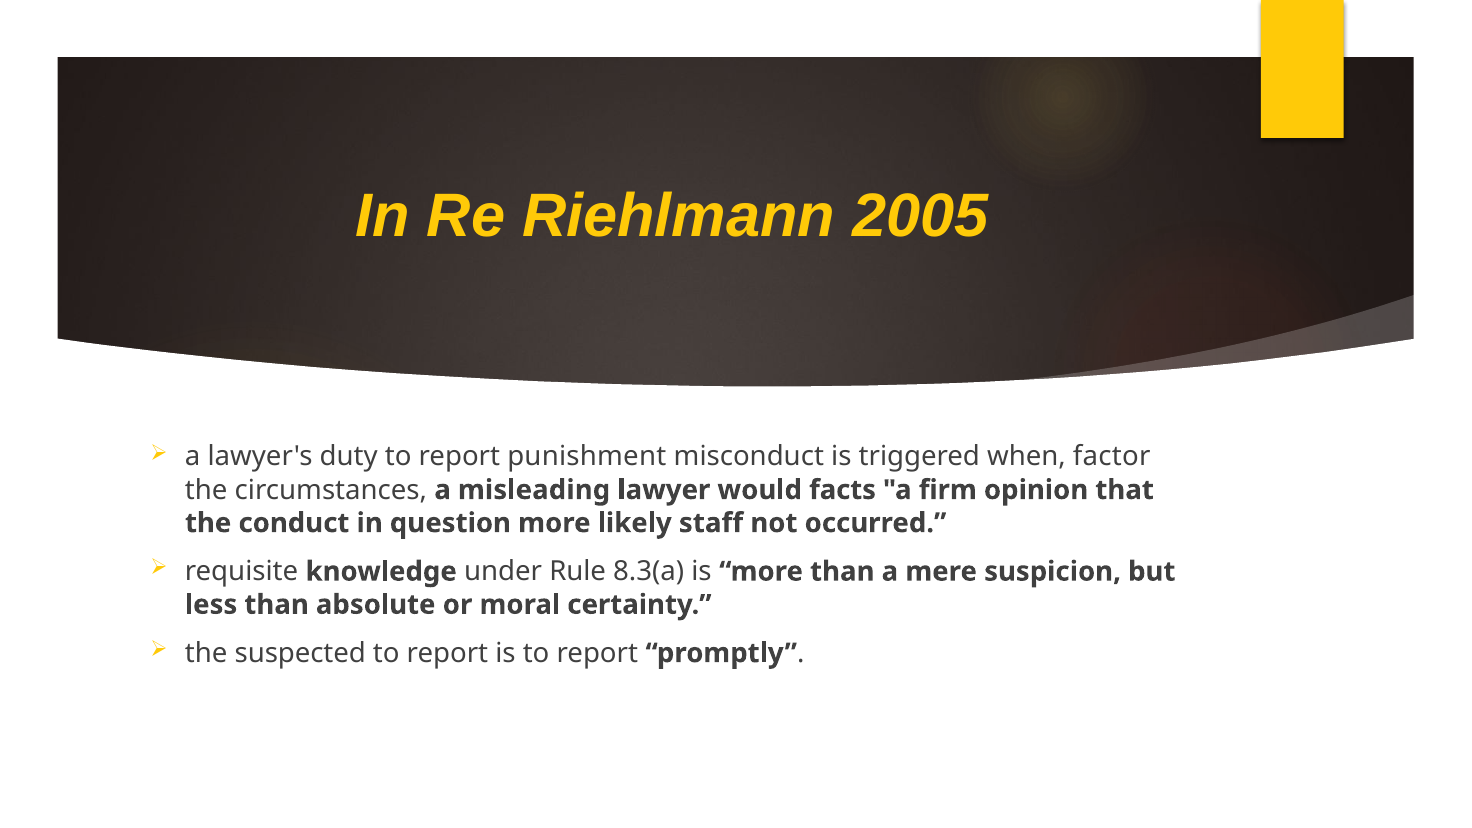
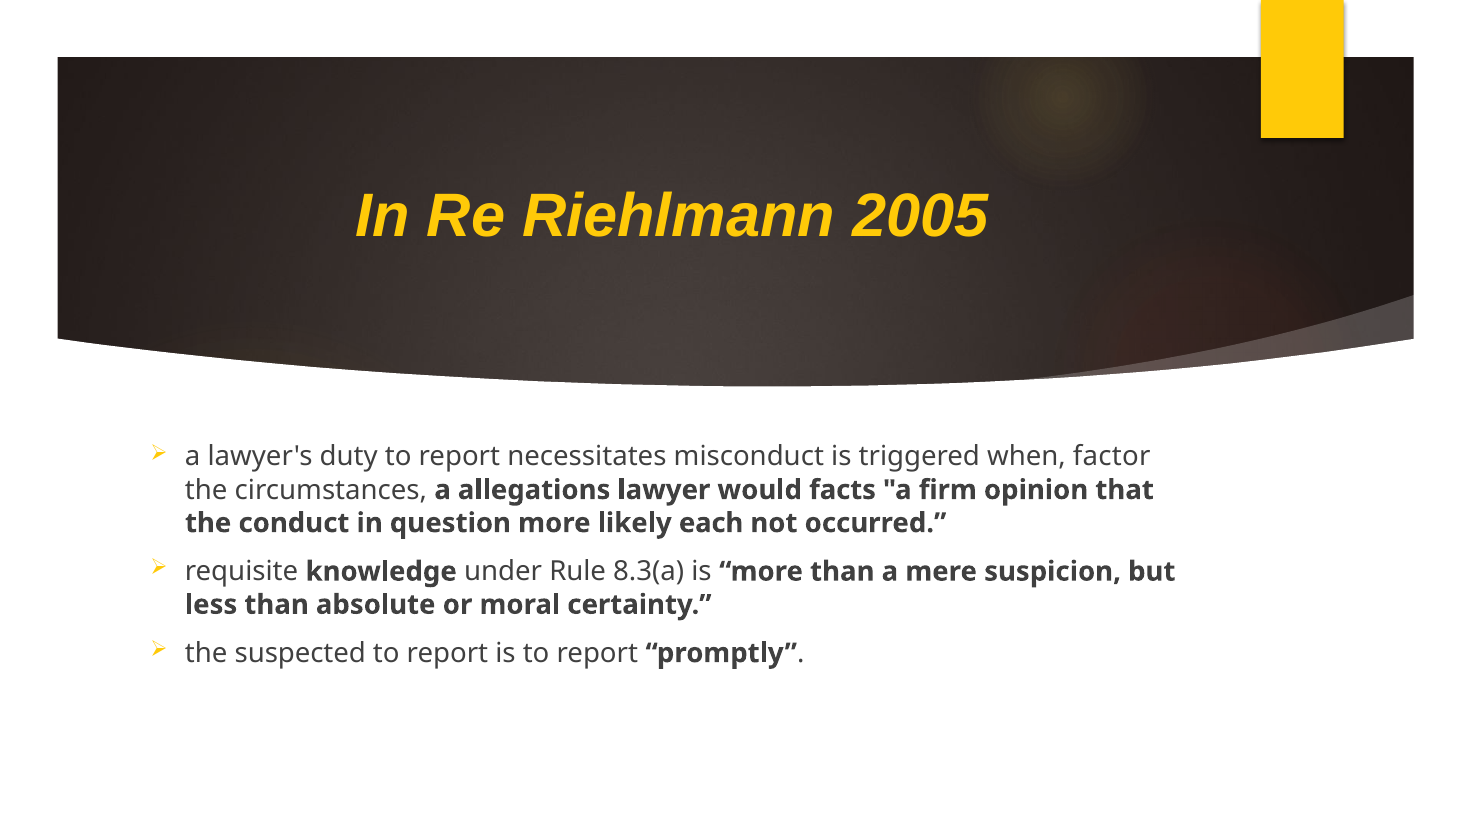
punishment: punishment -> necessitates (587, 457)
misleading: misleading -> allegations (534, 490)
staff: staff -> each (711, 523)
